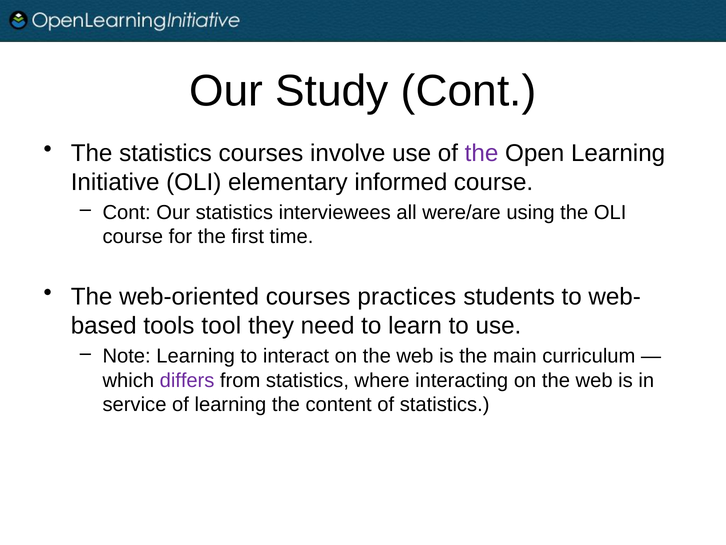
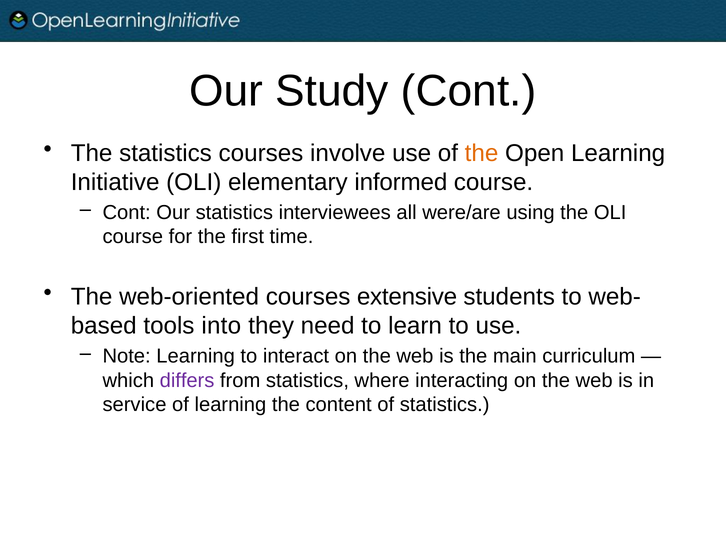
the colour: purple -> orange (482, 153)
practices: practices -> extensive (407, 297)
tool: tool -> into (221, 326)
